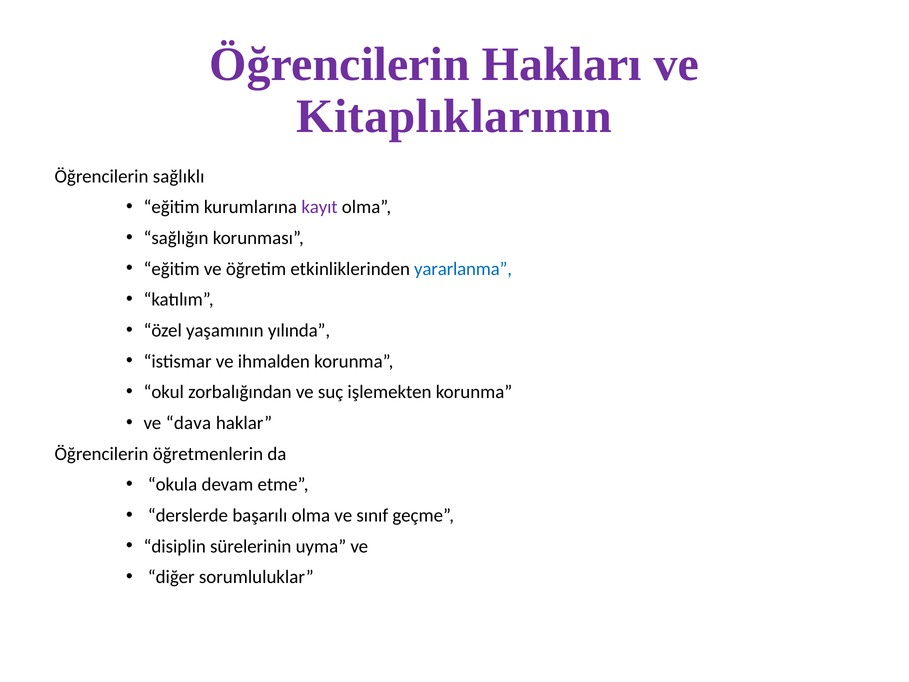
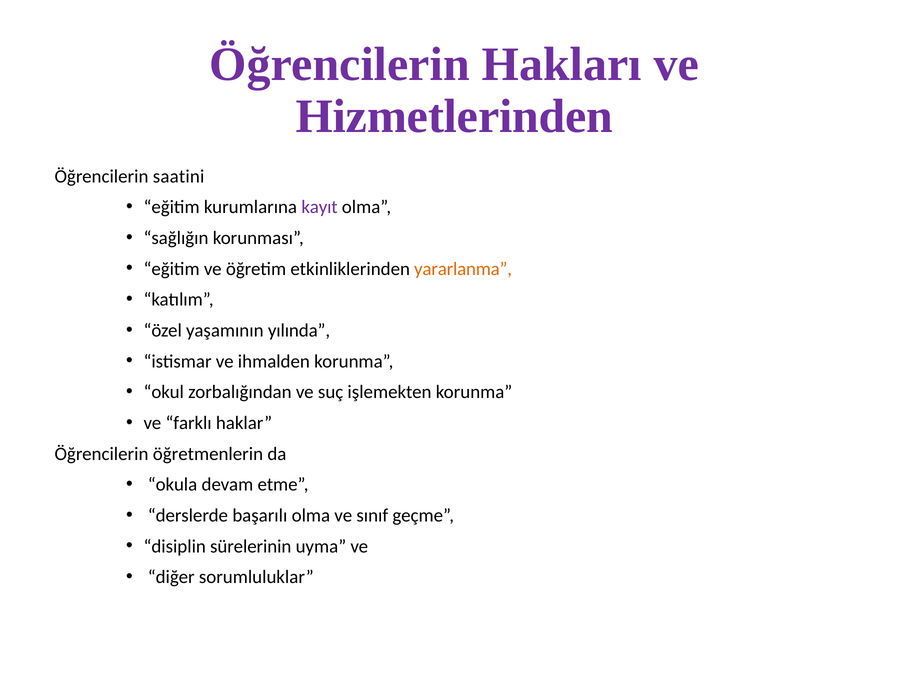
Kitaplıklarının: Kitaplıklarının -> Hizmetlerinden (454, 116)
sağlıklı: sağlıklı -> saatini (179, 176)
yararlanma colour: blue -> orange (463, 269)
dava: dava -> farklı (189, 423)
